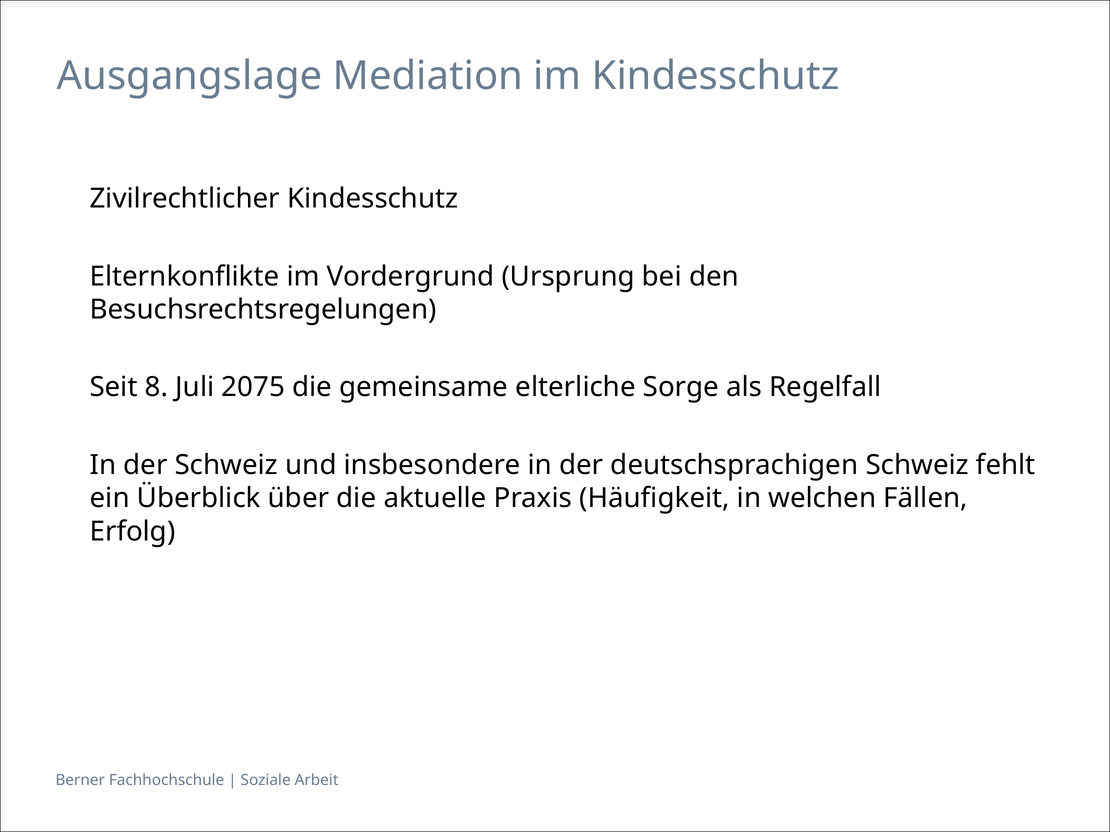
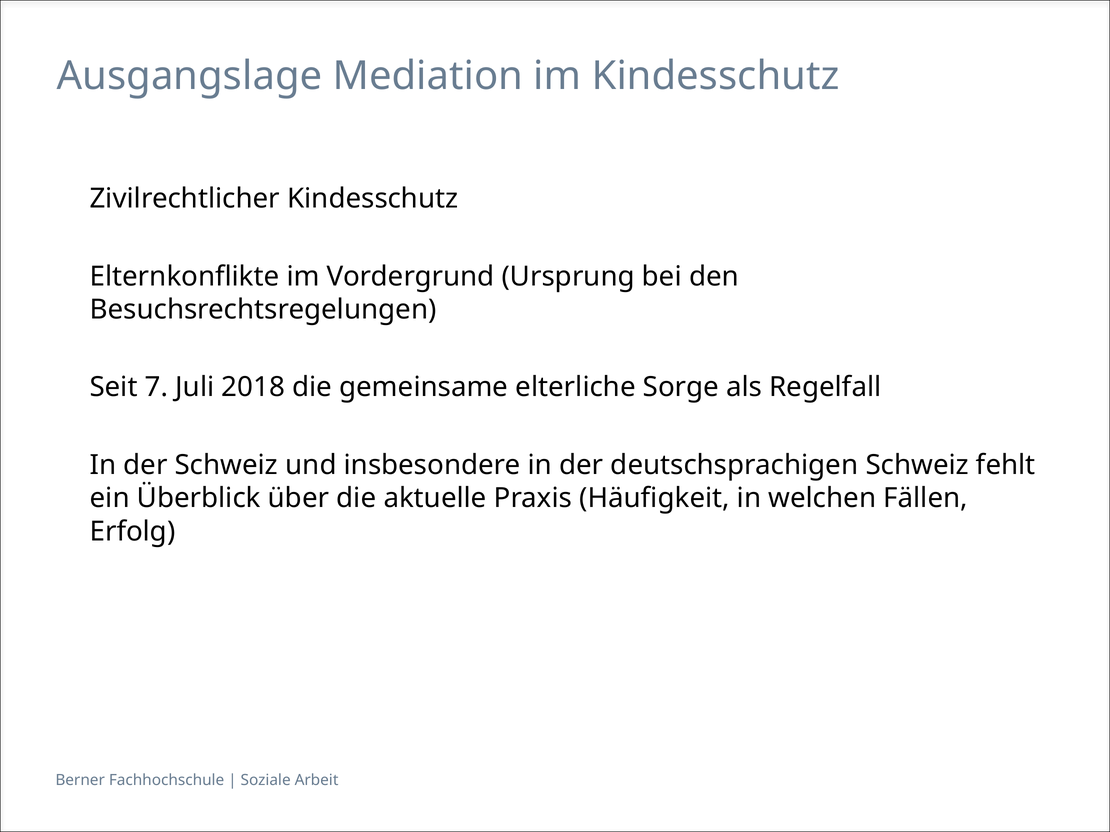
8: 8 -> 7 (157, 388)
2075: 2075 -> 2018 (253, 388)
